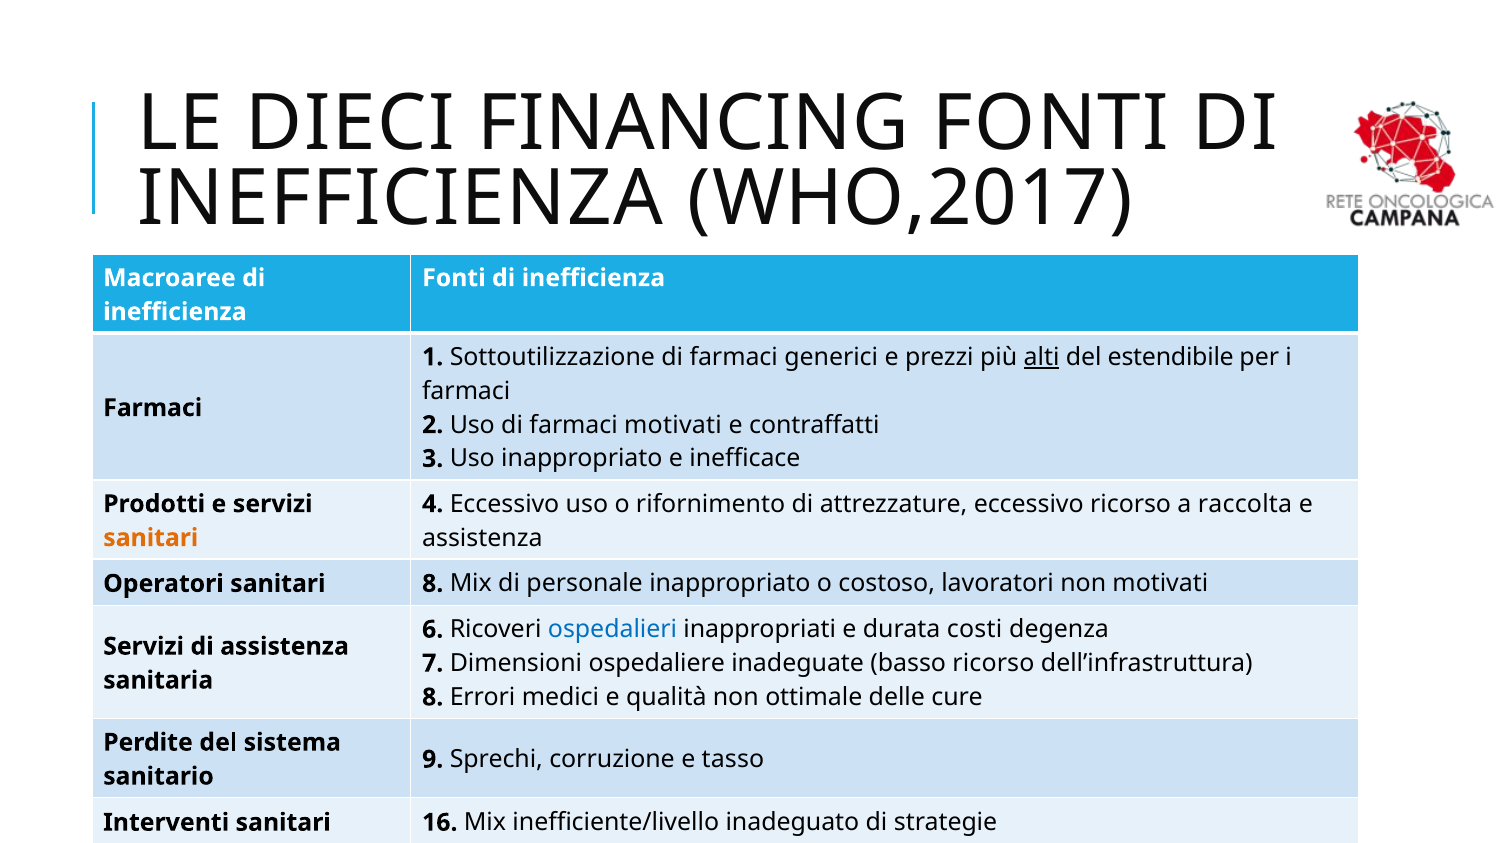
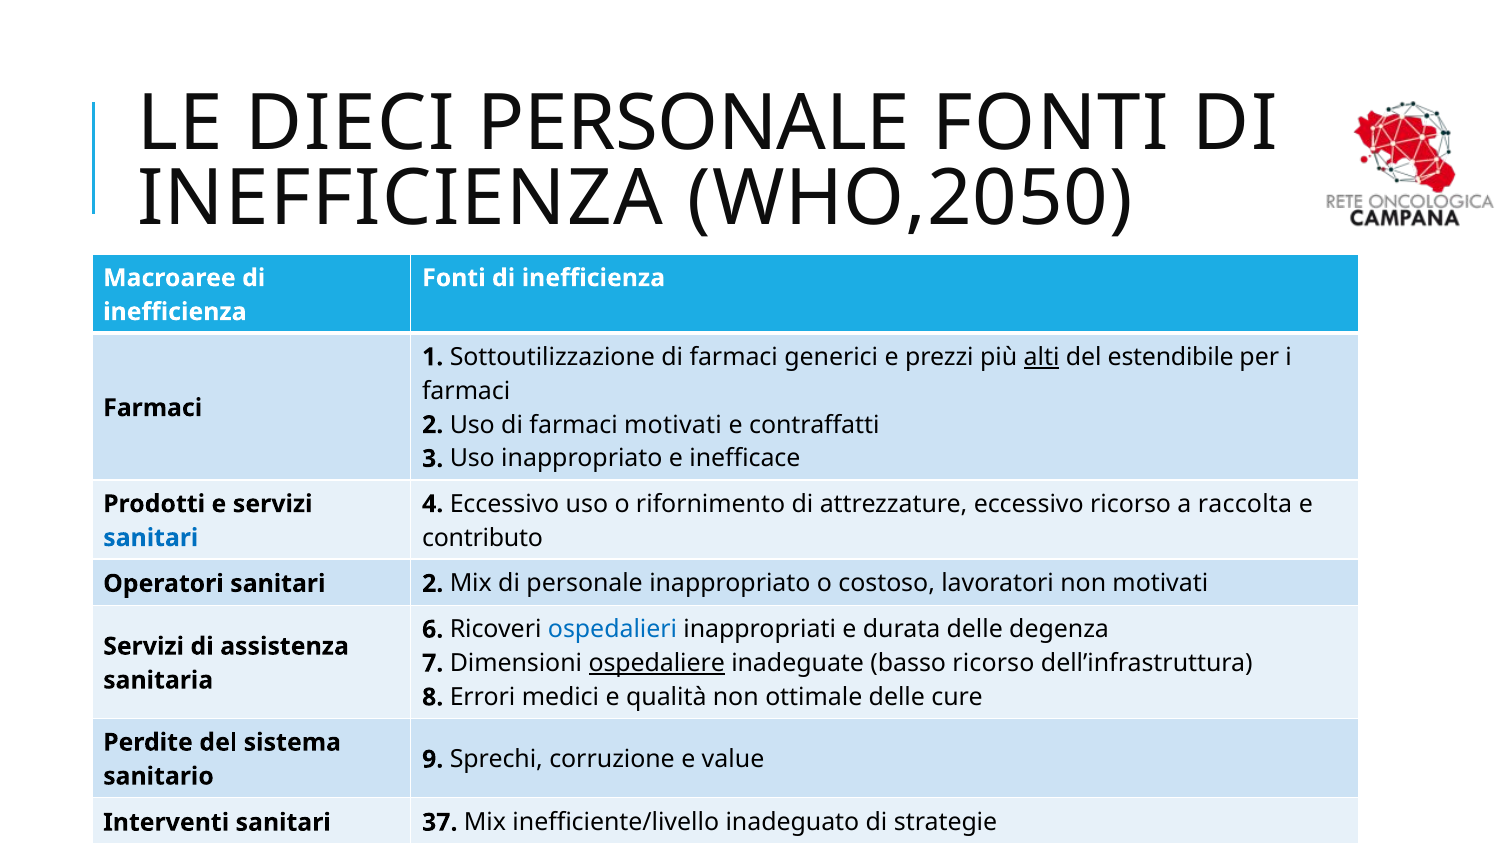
DIECI FINANCING: FINANCING -> PERSONALE (694, 123)
WHO,2017: WHO,2017 -> WHO,2050 (910, 198)
assistenza: assistenza -> contributo (482, 538)
sanitari colour: orange -> blue (151, 538)
sanitari 8: 8 -> 2 (433, 583)
durata costi: costi -> delle (975, 629)
ospedaliere underline: none -> present (657, 663)
tasso: tasso -> value (733, 759)
16: 16 -> 37 (440, 822)
